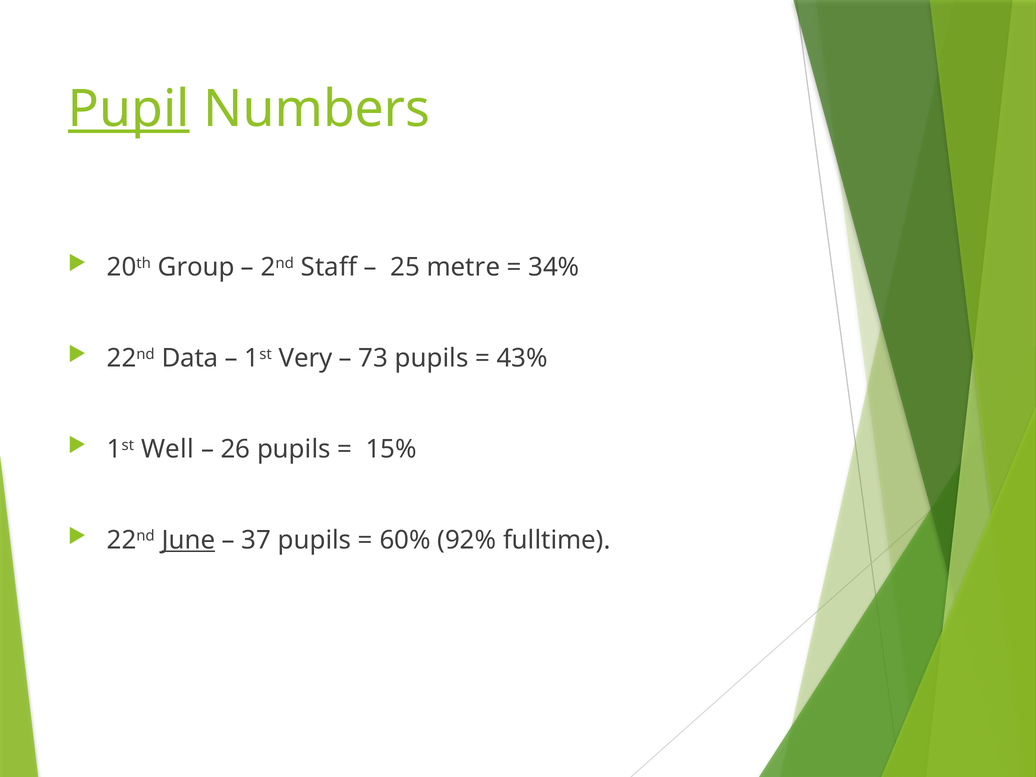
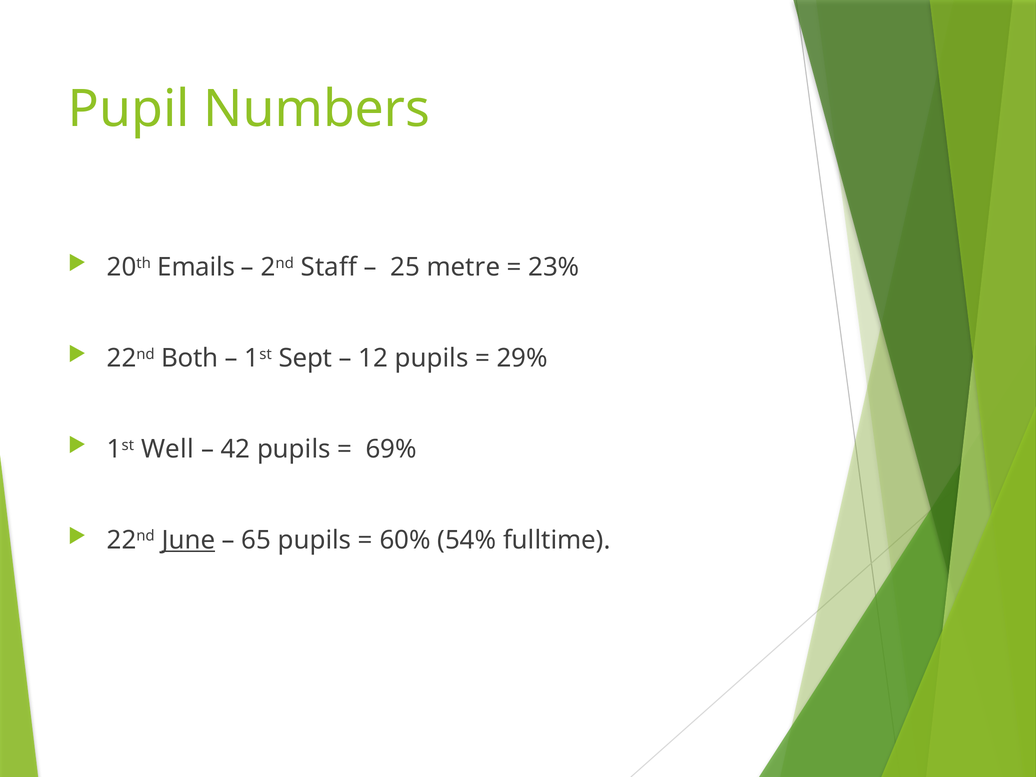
Pupil underline: present -> none (129, 109)
Group: Group -> Emails (196, 267)
34%: 34% -> 23% (554, 267)
Data: Data -> Both (190, 358)
Very: Very -> Sept (305, 358)
73: 73 -> 12 (373, 358)
43%: 43% -> 29% (522, 358)
26: 26 -> 42 (235, 449)
15%: 15% -> 69% (391, 449)
37: 37 -> 65 (256, 540)
92%: 92% -> 54% (467, 540)
